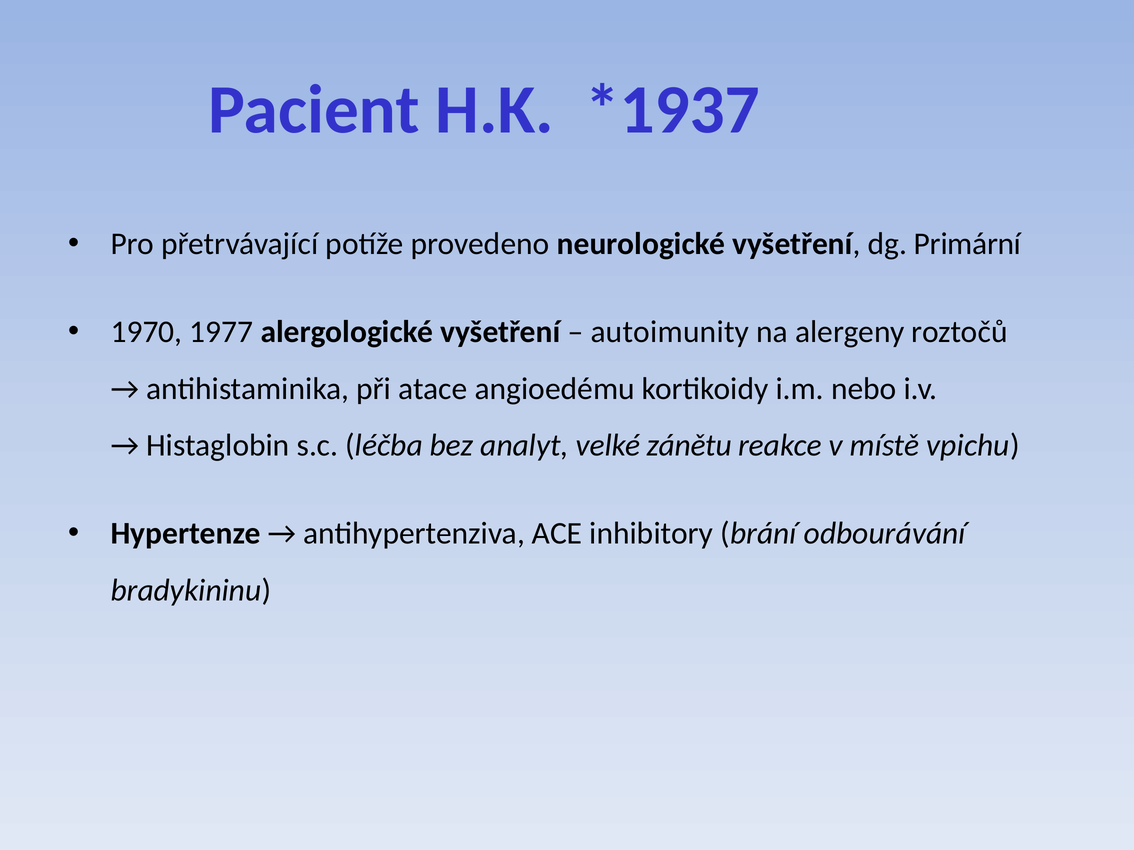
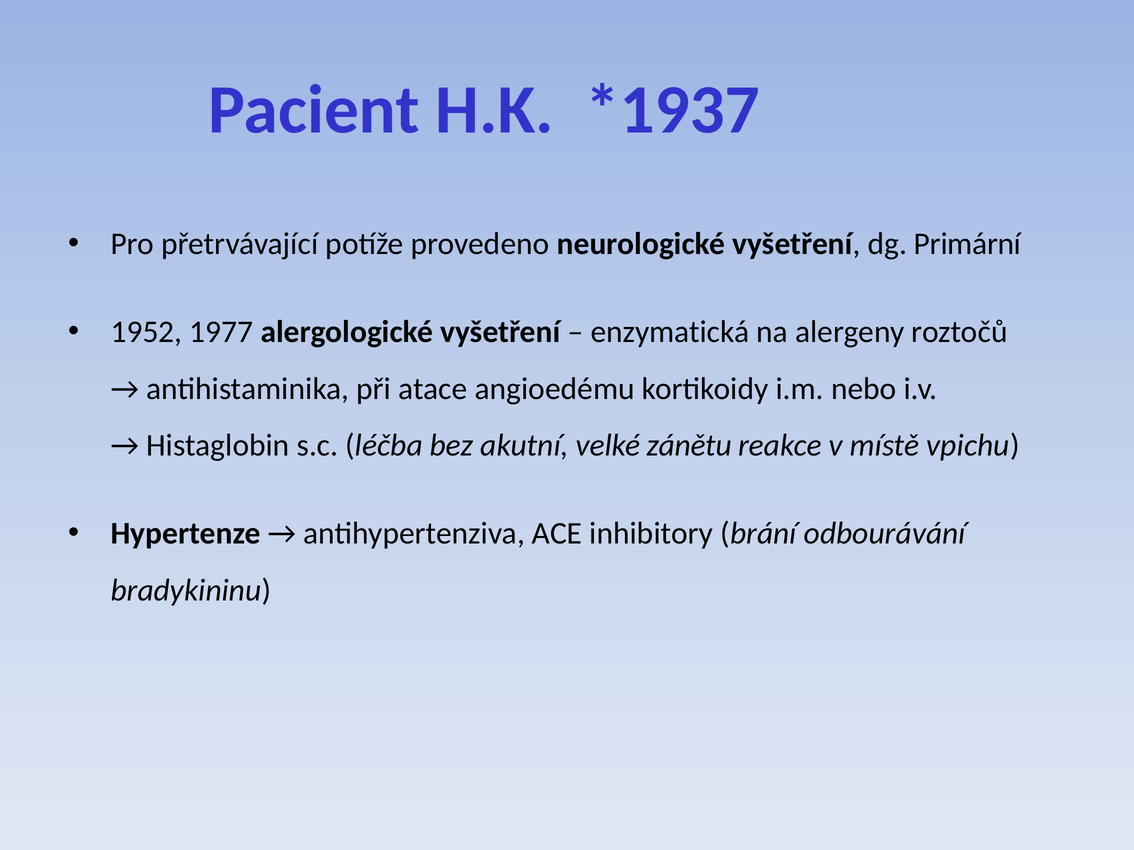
1970: 1970 -> 1952 (146, 332)
autoimunity: autoimunity -> enzymatická (670, 332)
analyt: analyt -> akutní (524, 446)
